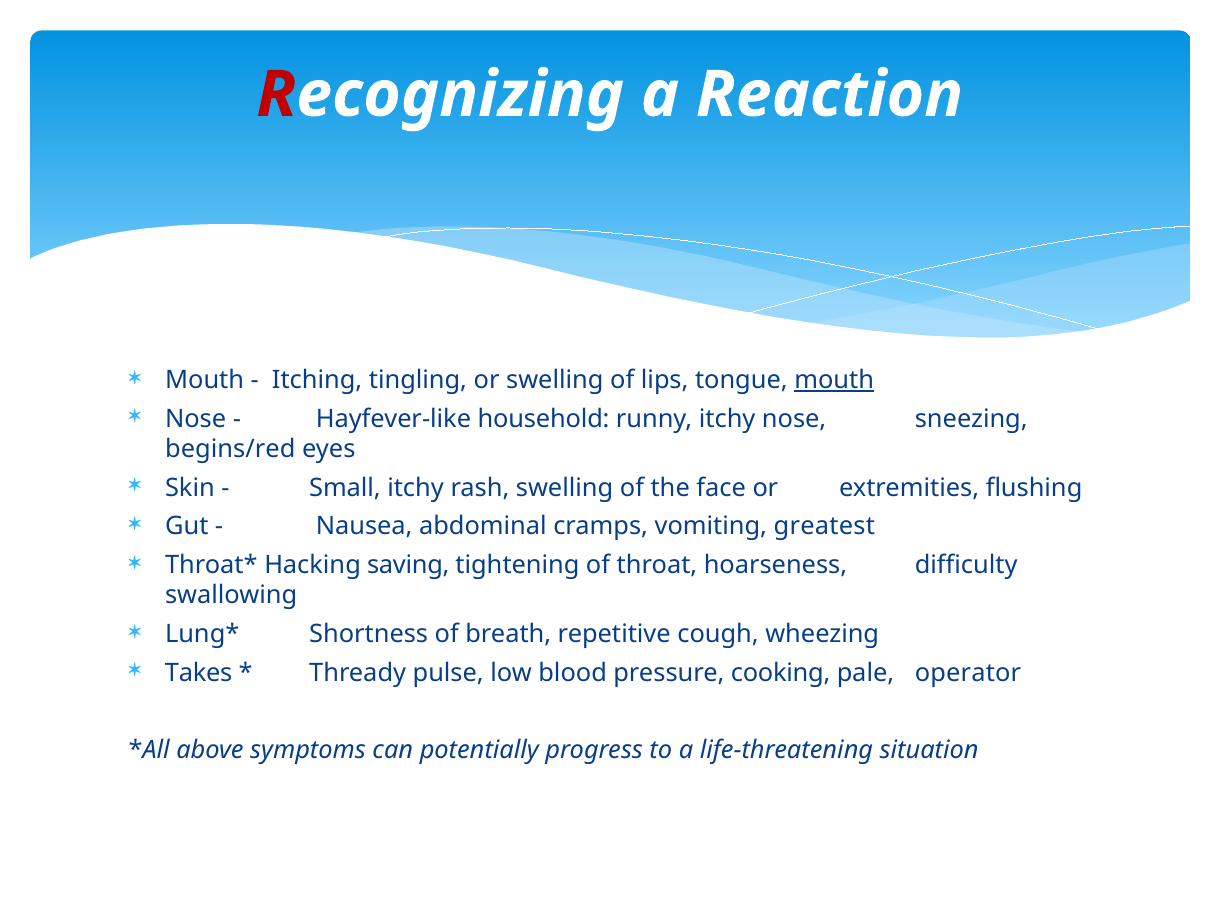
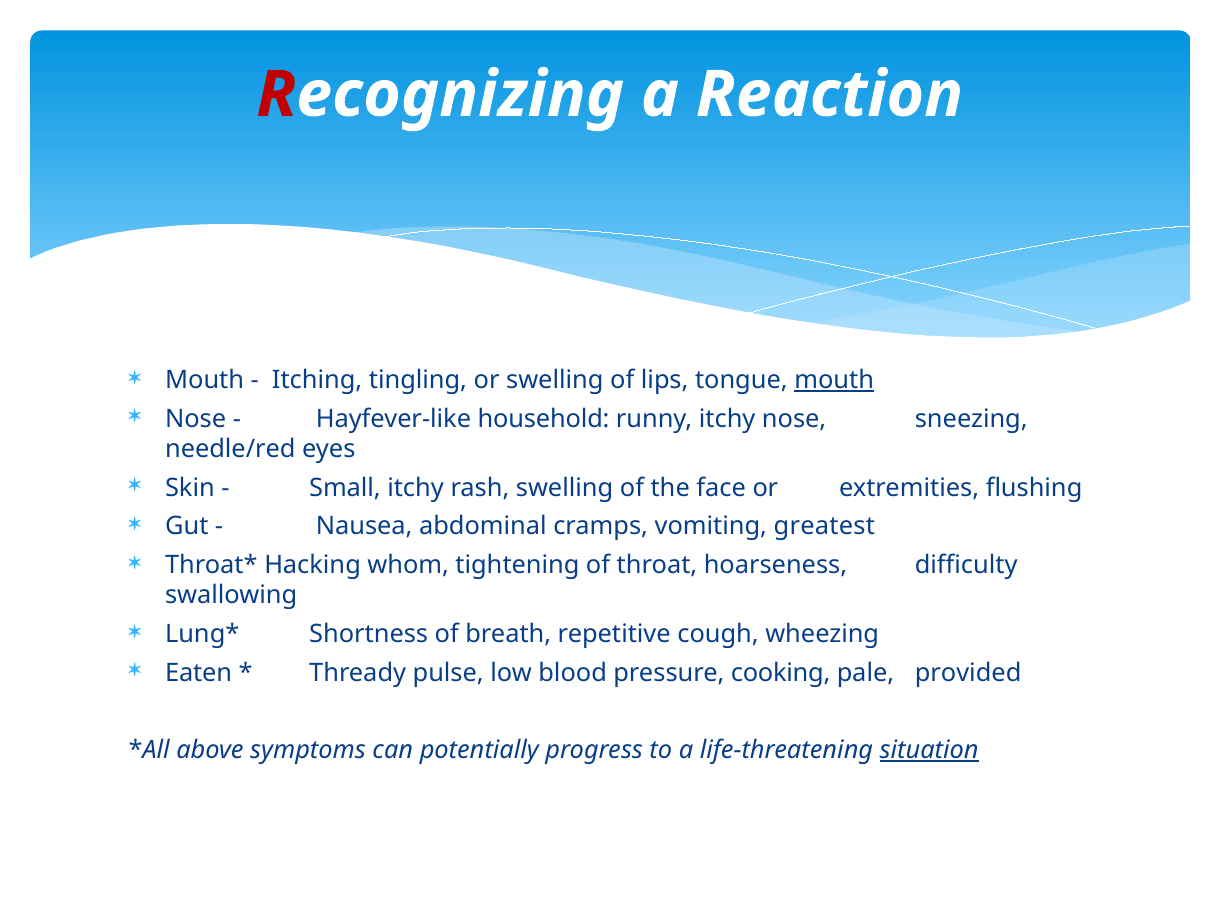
begins/red: begins/red -> needle/red (230, 449)
saving: saving -> whom (408, 565)
Takes: Takes -> Eaten (199, 673)
operator: operator -> provided (968, 673)
situation underline: none -> present (929, 750)
